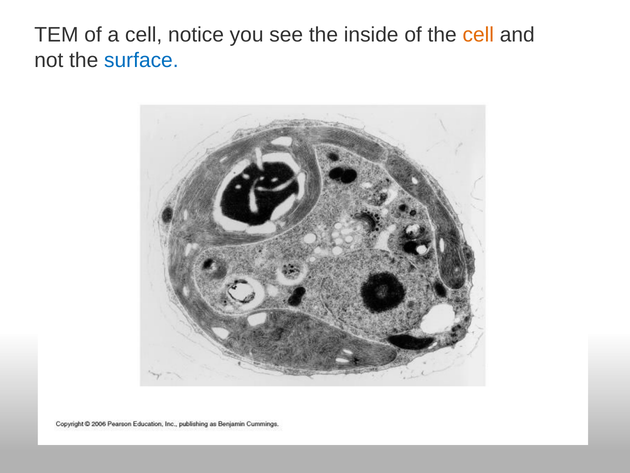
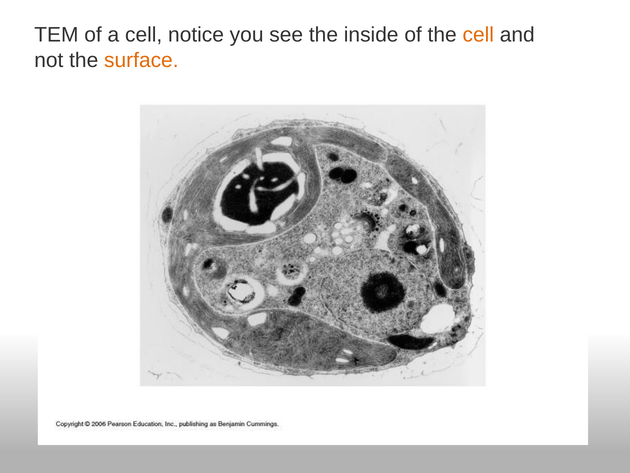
surface colour: blue -> orange (141, 60)
